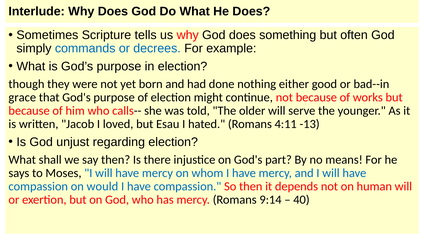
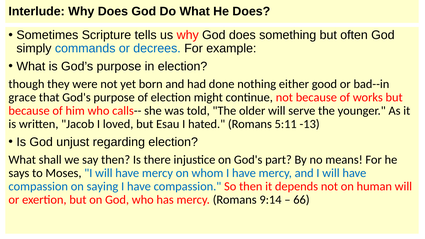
4:11: 4:11 -> 5:11 (286, 124)
would: would -> saying (102, 187)
40: 40 -> 66 (301, 200)
